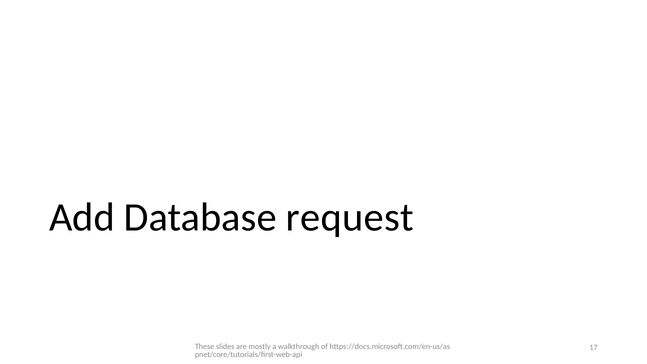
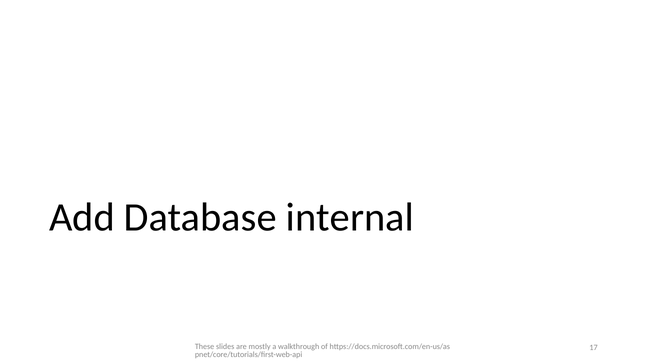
request: request -> internal (350, 218)
